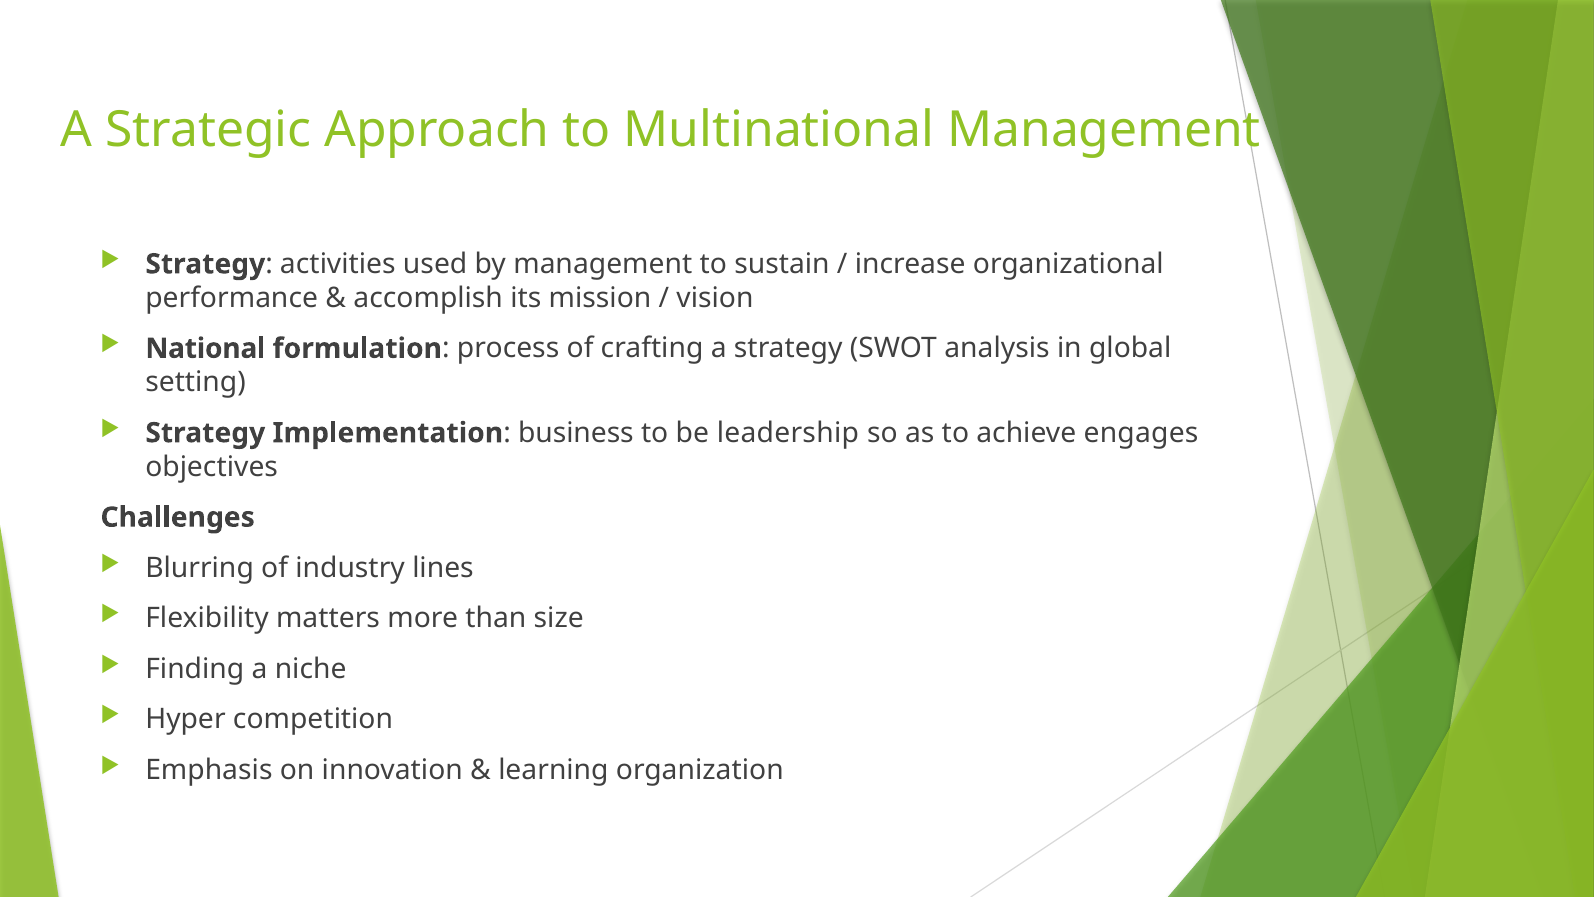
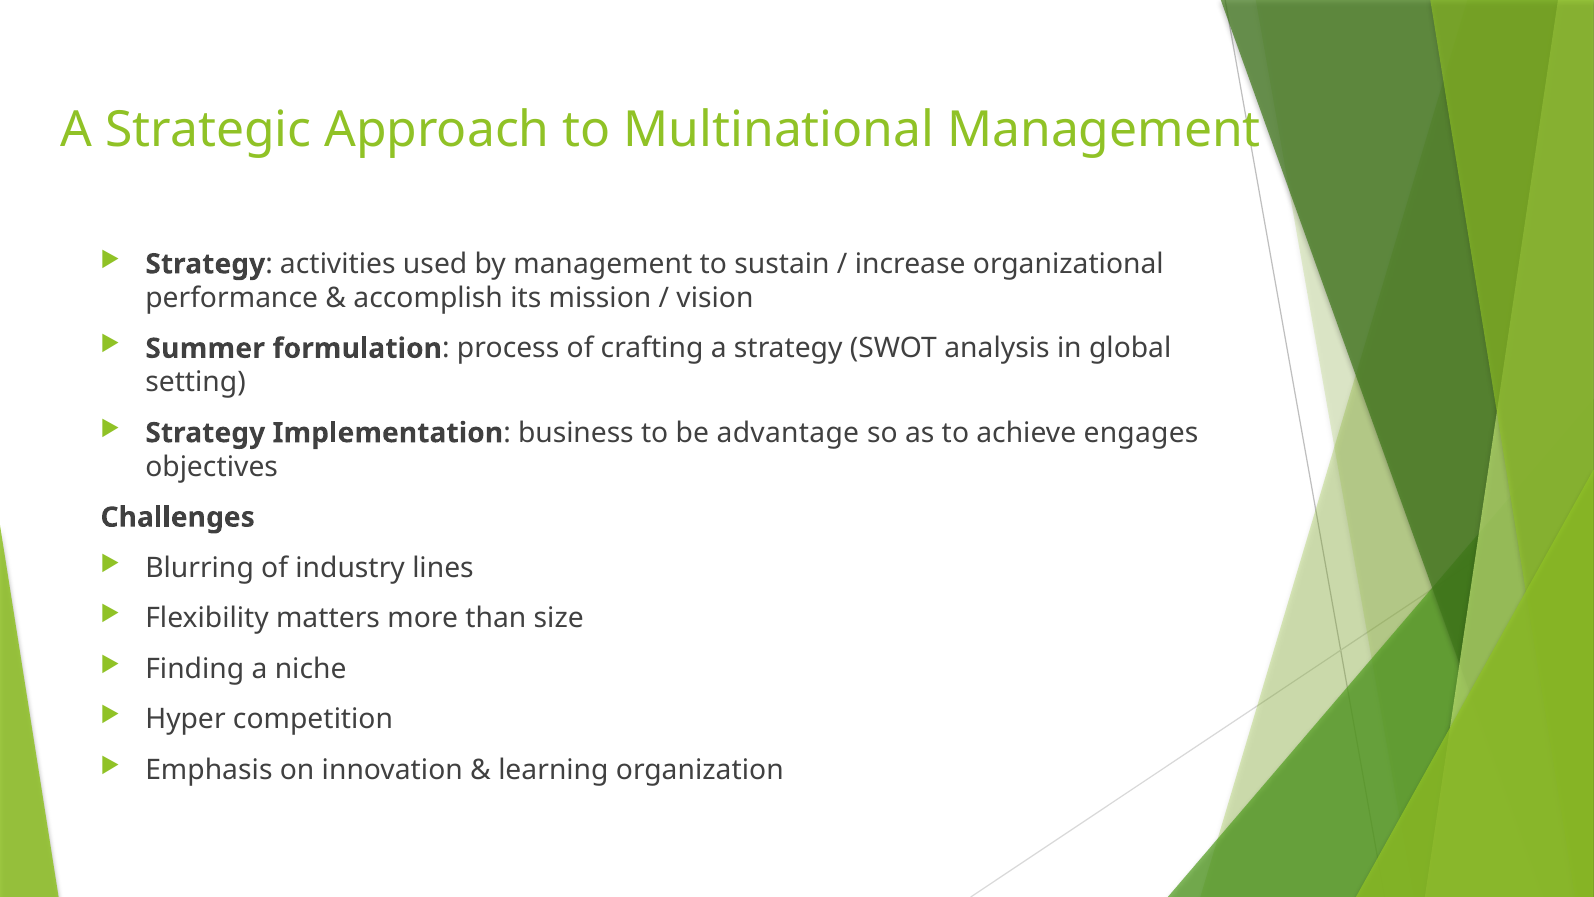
National: National -> Summer (205, 348)
leadership: leadership -> advantage (788, 433)
